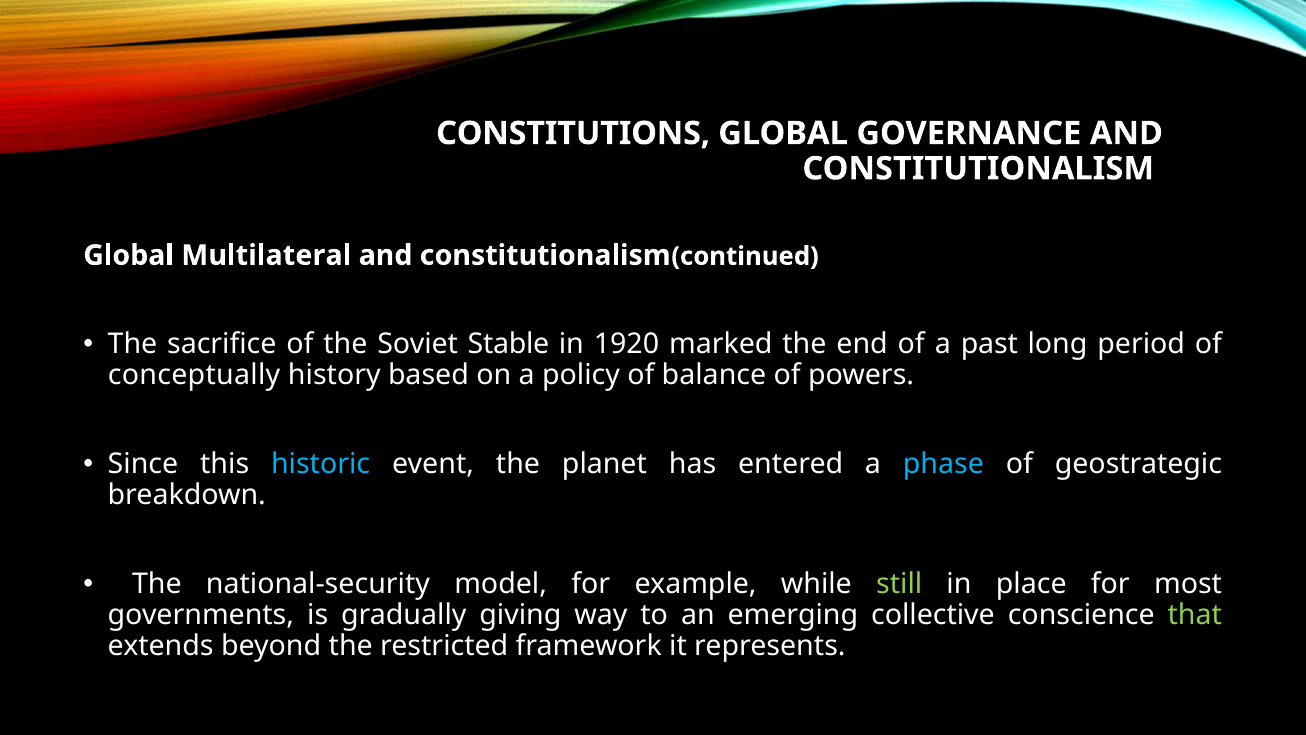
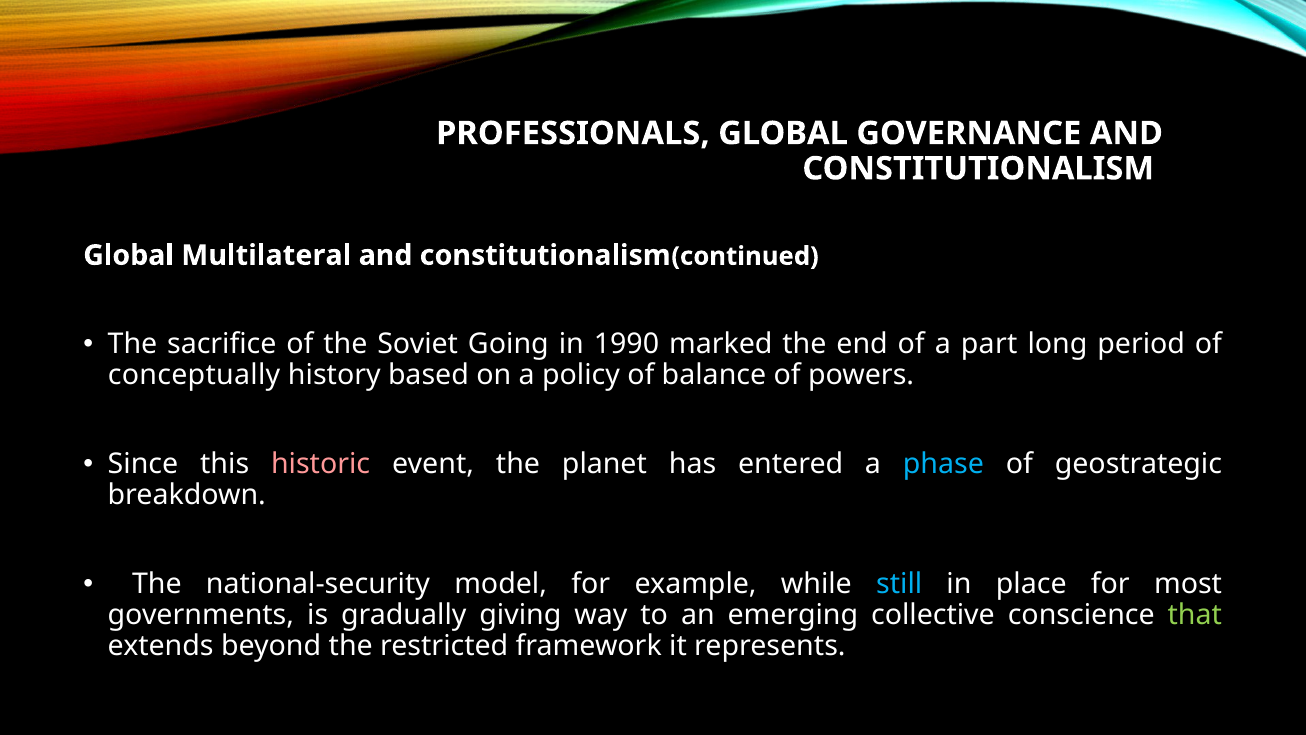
CONSTITUTIONS: CONSTITUTIONS -> PROFESSIONALS (573, 133)
Stable: Stable -> Going (508, 344)
1920: 1920 -> 1990 (627, 344)
past: past -> part (989, 344)
historic colour: light blue -> pink (321, 464)
still colour: light green -> light blue (899, 584)
